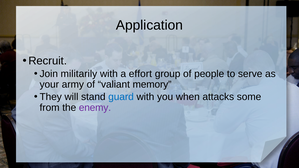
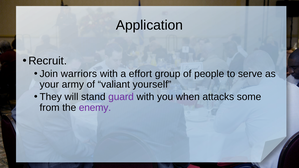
militarily: militarily -> warriors (79, 74)
memory: memory -> yourself (152, 85)
guard colour: blue -> purple (121, 97)
